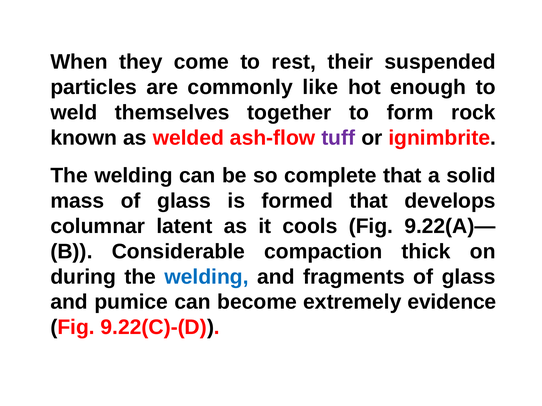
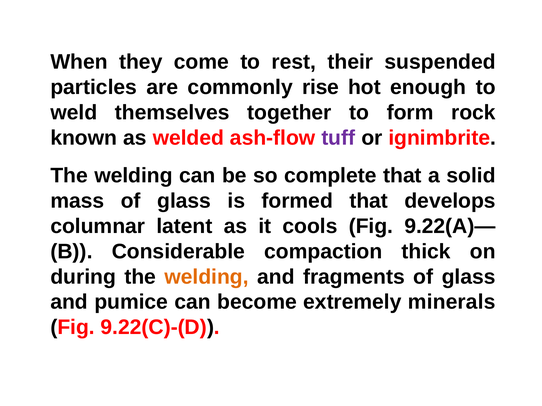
like: like -> rise (321, 87)
welding colour: blue -> orange (207, 277)
evidence: evidence -> minerals (452, 302)
